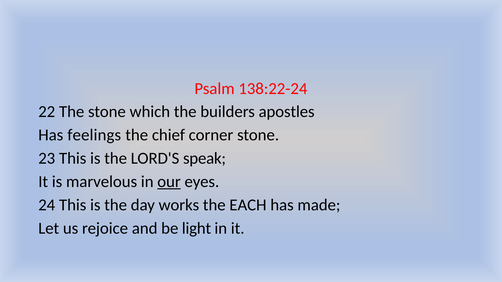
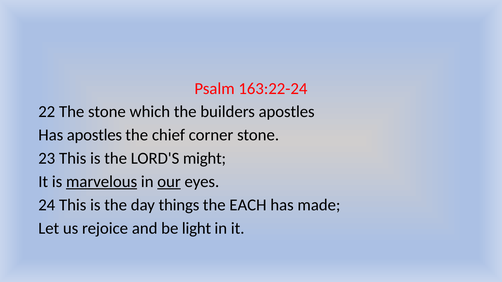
138:22-24: 138:22-24 -> 163:22-24 (273, 89)
Has feelings: feelings -> apostles (94, 135)
speak: speak -> might (204, 159)
marvelous underline: none -> present (102, 182)
works: works -> things (179, 205)
